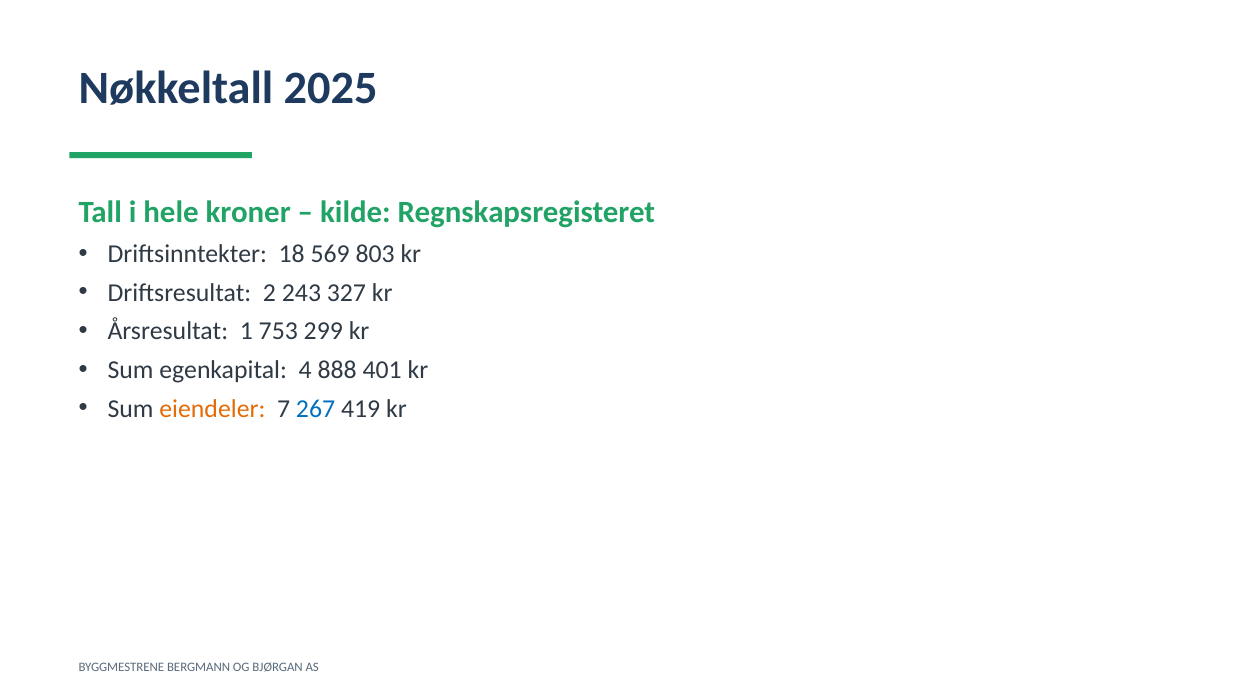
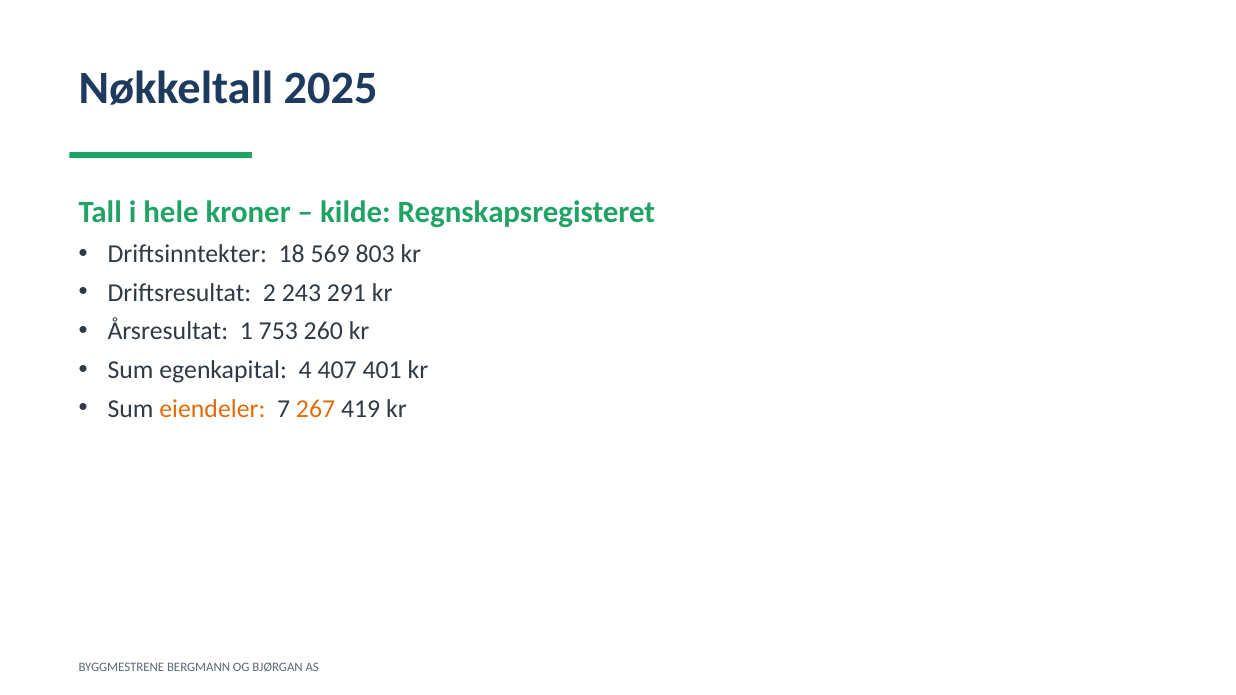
327: 327 -> 291 (346, 293)
299: 299 -> 260 (323, 331)
888: 888 -> 407 (337, 370)
267 colour: blue -> orange (316, 409)
